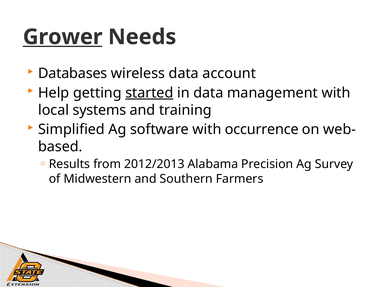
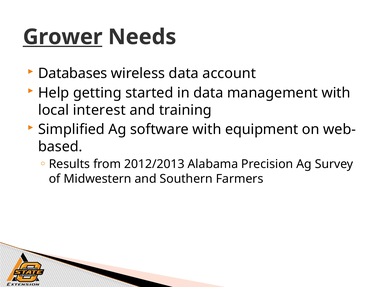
started underline: present -> none (149, 93)
systems: systems -> interest (99, 110)
occurrence: occurrence -> equipment (262, 129)
